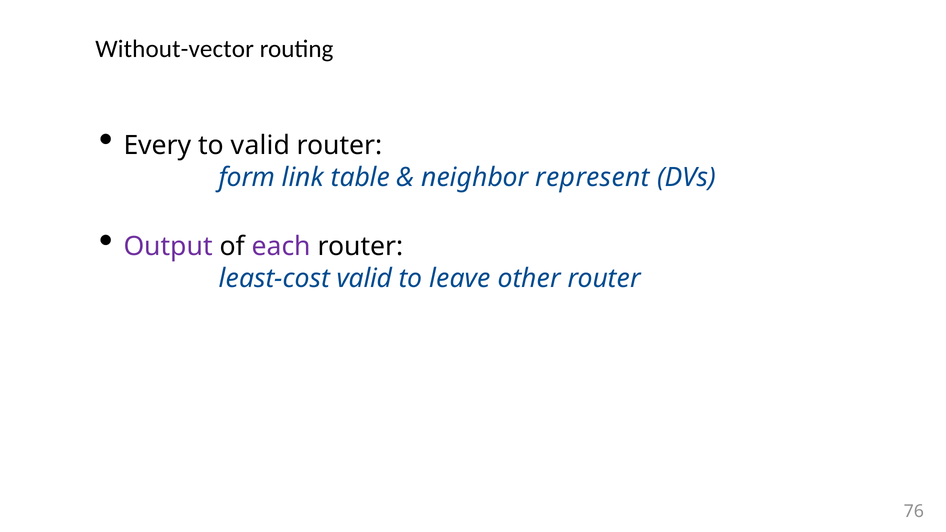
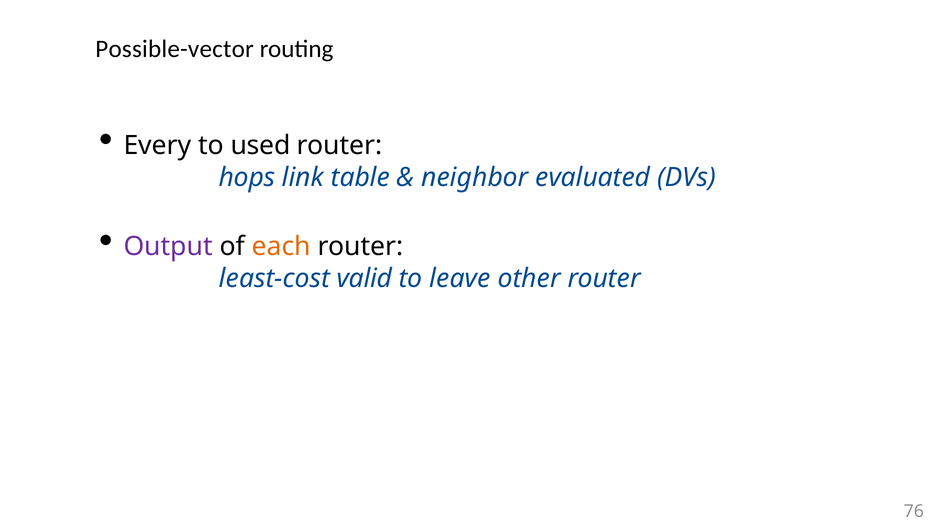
Without-vector: Without-vector -> Possible-vector (175, 49)
to valid: valid -> used (261, 146)
form: form -> hops (247, 178)
represent: represent -> evaluated (593, 178)
each colour: purple -> orange (281, 247)
